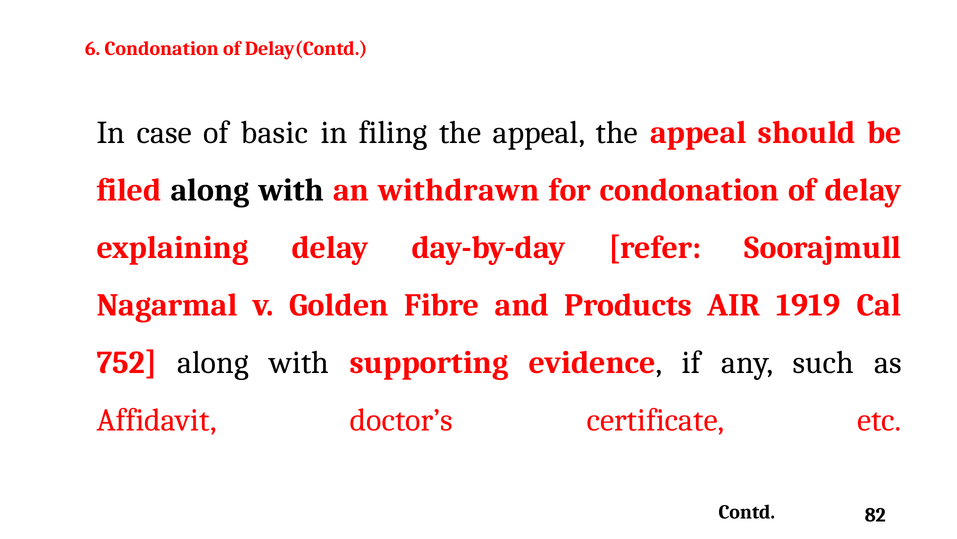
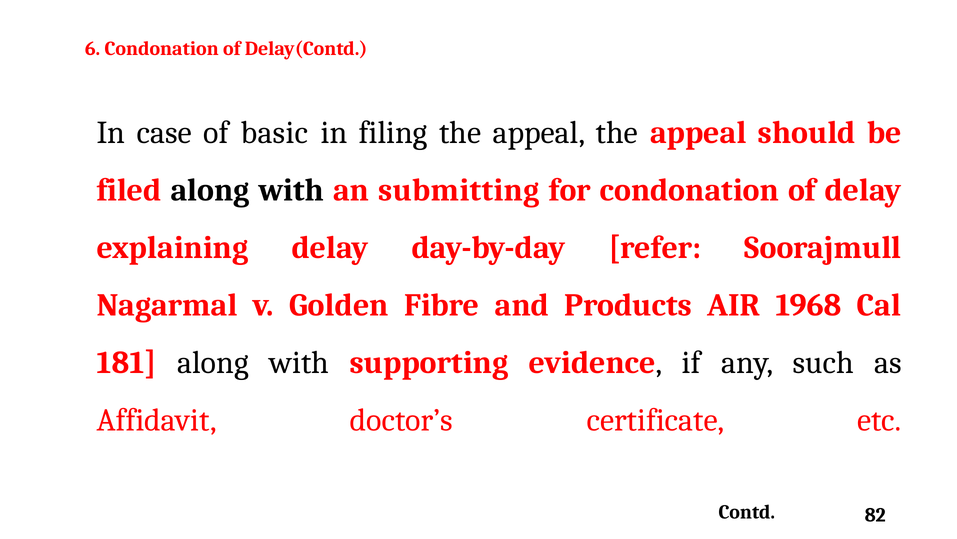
withdrawn: withdrawn -> submitting (459, 190)
1919: 1919 -> 1968 (809, 305)
752: 752 -> 181 (127, 362)
